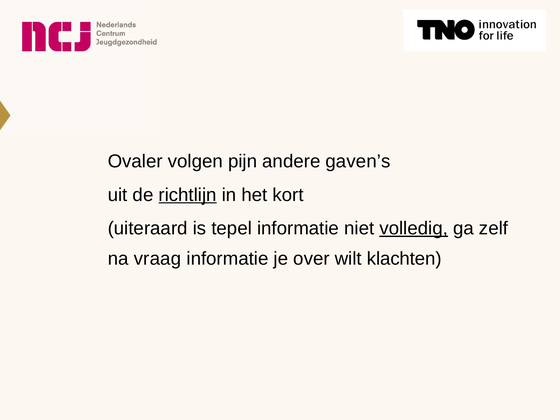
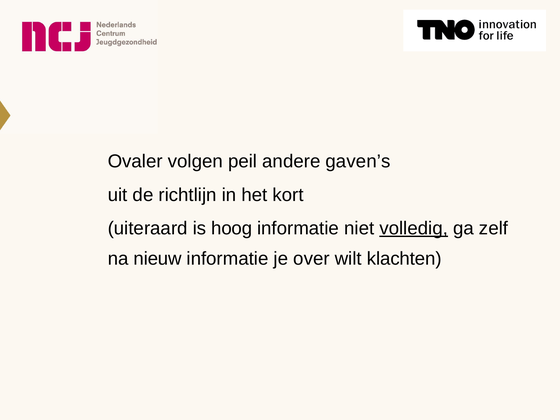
pijn: pijn -> peil (243, 161)
richtlijn underline: present -> none (188, 195)
tepel: tepel -> hoog (232, 228)
vraag: vraag -> nieuw (158, 259)
